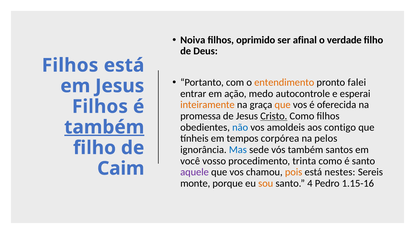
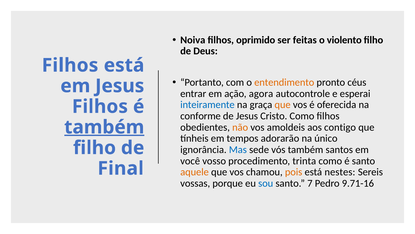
afinal: afinal -> feitas (305, 40)
verdade: verdade -> violento (344, 40)
falei: falei -> céus (357, 82)
medo: medo -> agora (261, 93)
inteiramente colour: orange -> blue (207, 105)
promessa: promessa -> conforme (200, 116)
Cristo underline: present -> none (274, 116)
não colour: blue -> orange (240, 127)
corpórea: corpórea -> adorarão (280, 138)
pelos: pelos -> único (326, 138)
Caim: Caim -> Final (121, 168)
aquele colour: purple -> orange (195, 172)
monte: monte -> vossas (195, 183)
sou colour: orange -> blue (266, 183)
4: 4 -> 7 (310, 183)
1.15-16: 1.15-16 -> 9.71-16 (358, 183)
